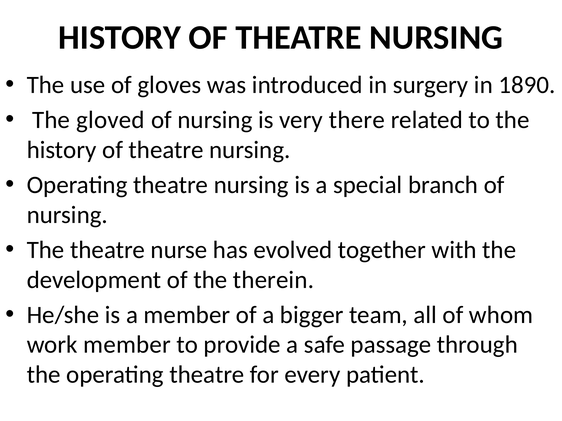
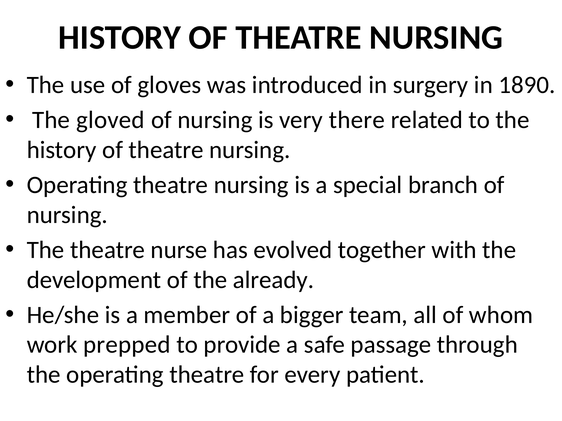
therein: therein -> already (274, 280)
work member: member -> prepped (127, 345)
